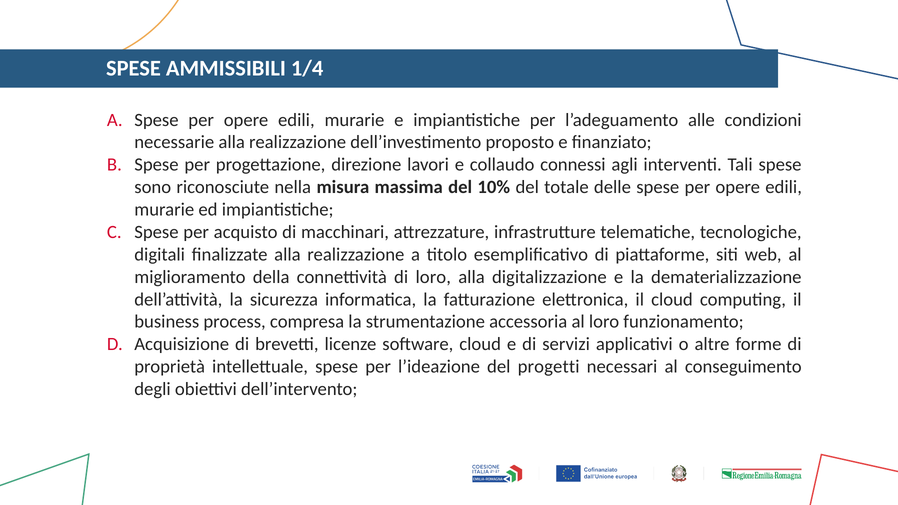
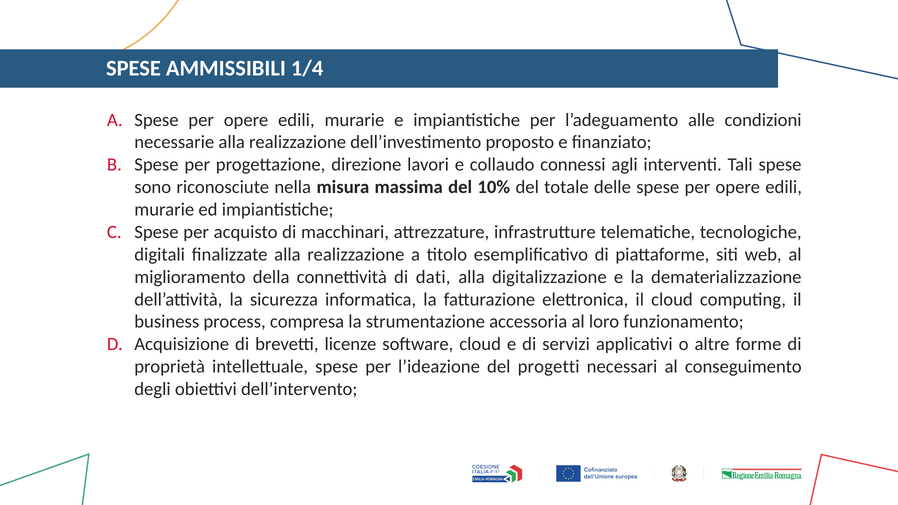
di loro: loro -> dati (433, 277)
